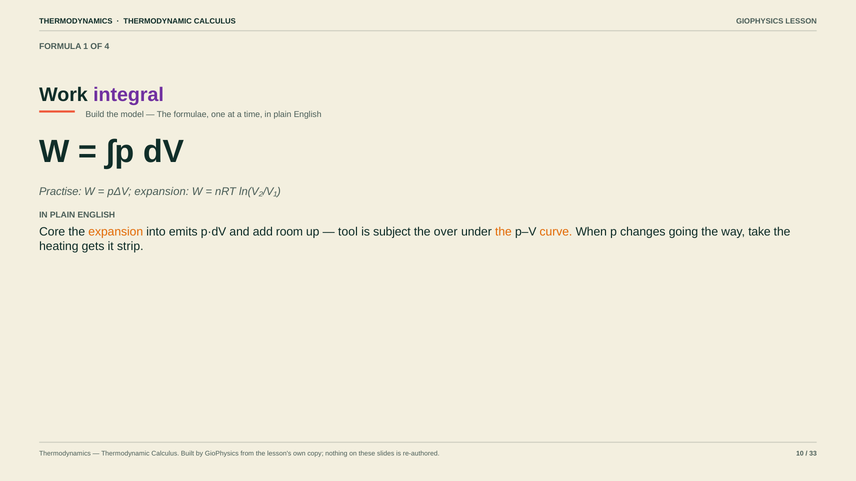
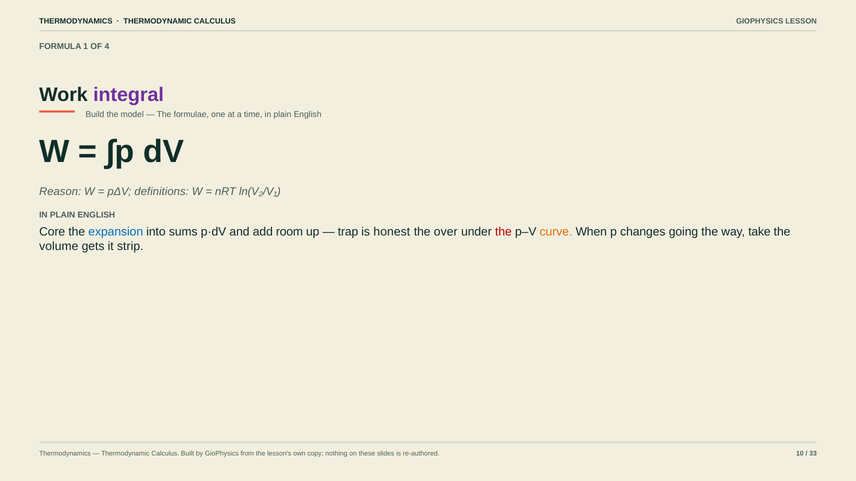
Practise: Practise -> Reason (60, 192)
pΔV expansion: expansion -> definitions (162, 192)
expansion colour: orange -> blue (116, 232)
emits: emits -> sums (183, 232)
tool: tool -> trap (348, 232)
subject: subject -> honest (392, 232)
the colour: orange -> red (503, 232)
heating: heating -> volume (59, 247)
